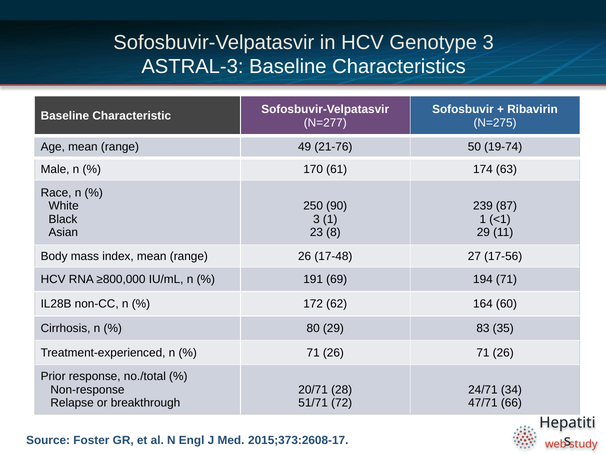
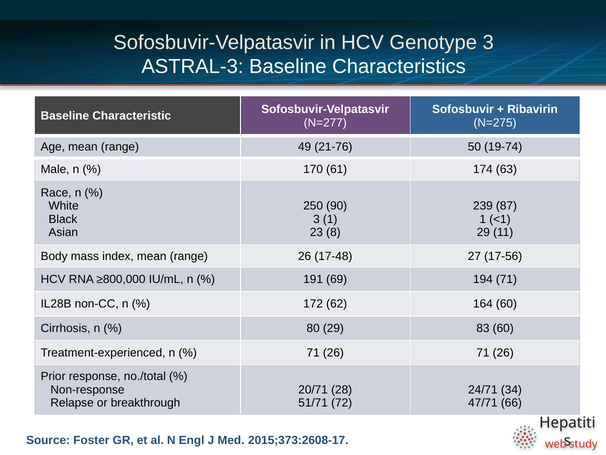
83 35: 35 -> 60 (503, 328)
